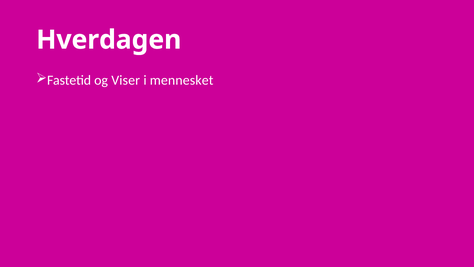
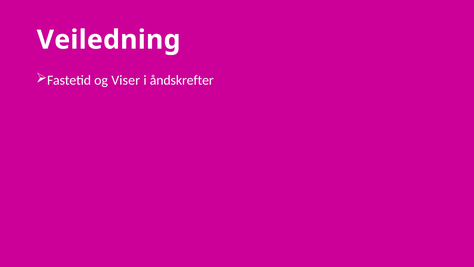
Hverdagen: Hverdagen -> Veiledning (109, 40)
mennesket: mennesket -> åndskrefter (182, 80)
